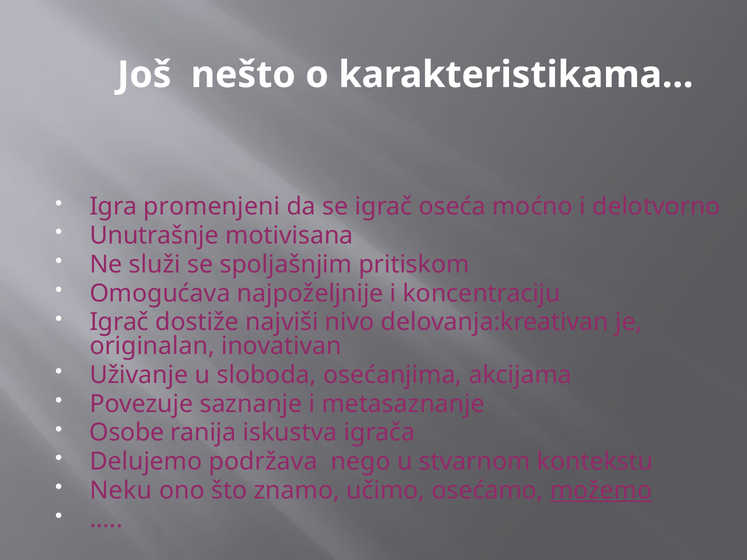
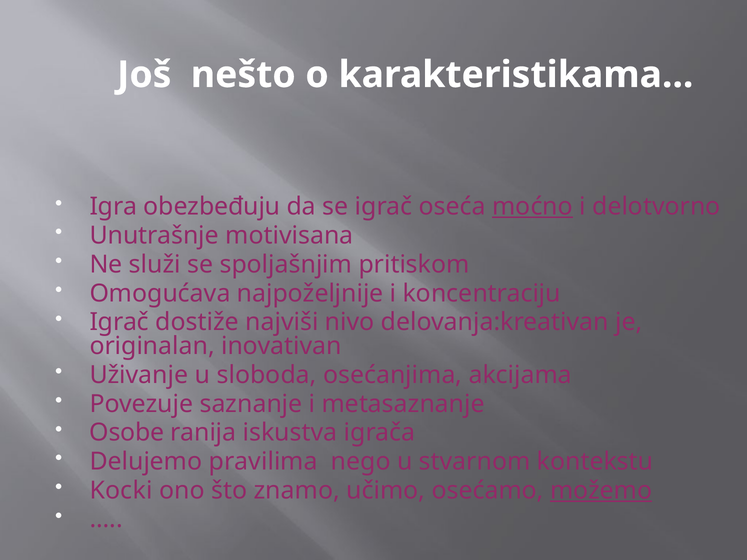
promenjeni: promenjeni -> obezbeđuju (212, 207)
moćno underline: none -> present (533, 207)
podržava: podržava -> pravilima (263, 462)
Neku: Neku -> Kocki (121, 491)
